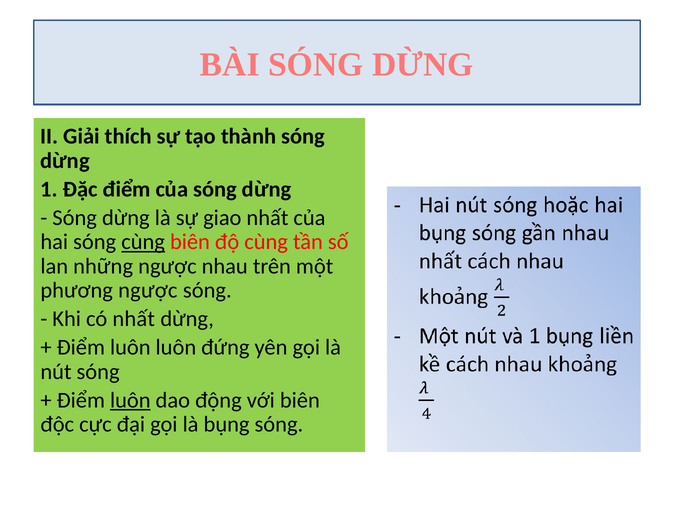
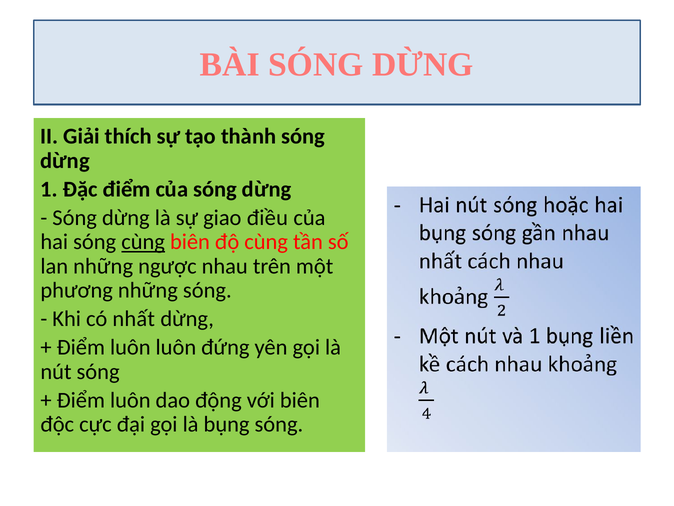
giao nhất: nhất -> điều (267, 217)
phương ngược: ngược -> những (148, 290)
luôn underline: present -> none (130, 400)
